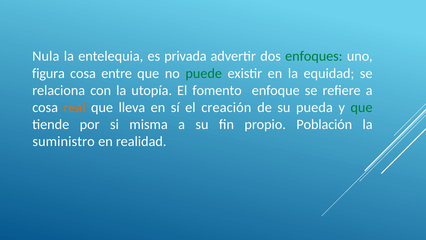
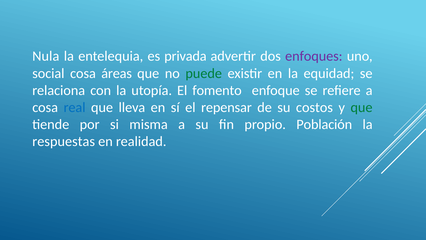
enfoques colour: green -> purple (314, 56)
figura: figura -> social (48, 73)
entre: entre -> áreas (117, 73)
real colour: orange -> blue (75, 107)
creación: creación -> repensar (226, 107)
pueda: pueda -> costos (314, 107)
suministro: suministro -> respuestas (64, 141)
